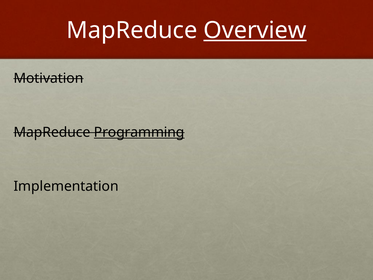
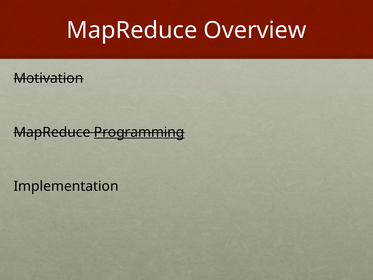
Overview underline: present -> none (255, 30)
